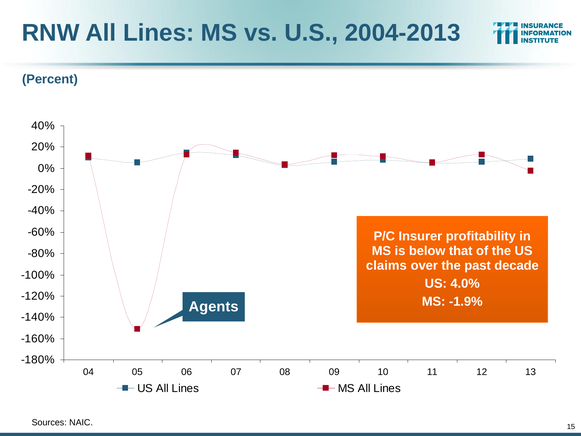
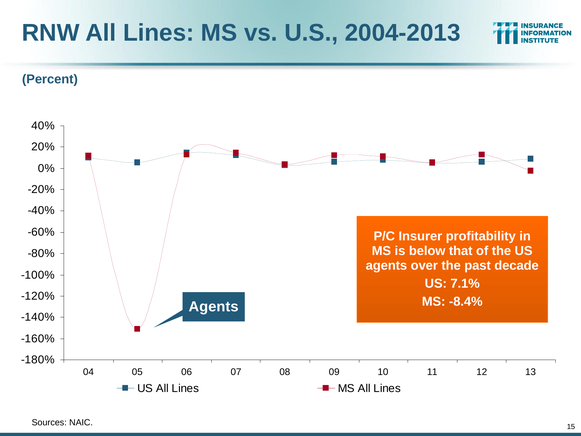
claims: claims -> agents (386, 266)
4.0%: 4.0% -> 7.1% (465, 283)
-1.9%: -1.9% -> -8.4% (466, 301)
